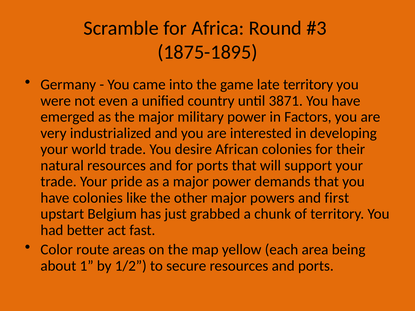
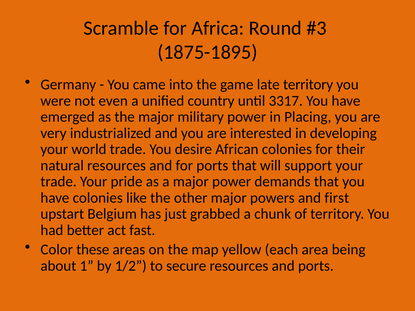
3871: 3871 -> 3317 (286, 101)
Factors: Factors -> Placing (308, 117)
route: route -> these (93, 250)
